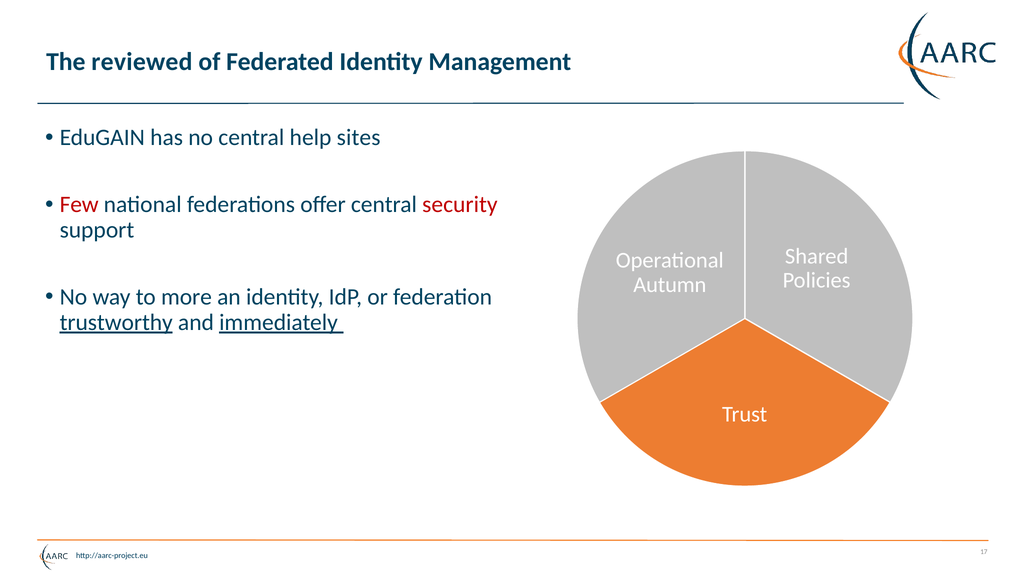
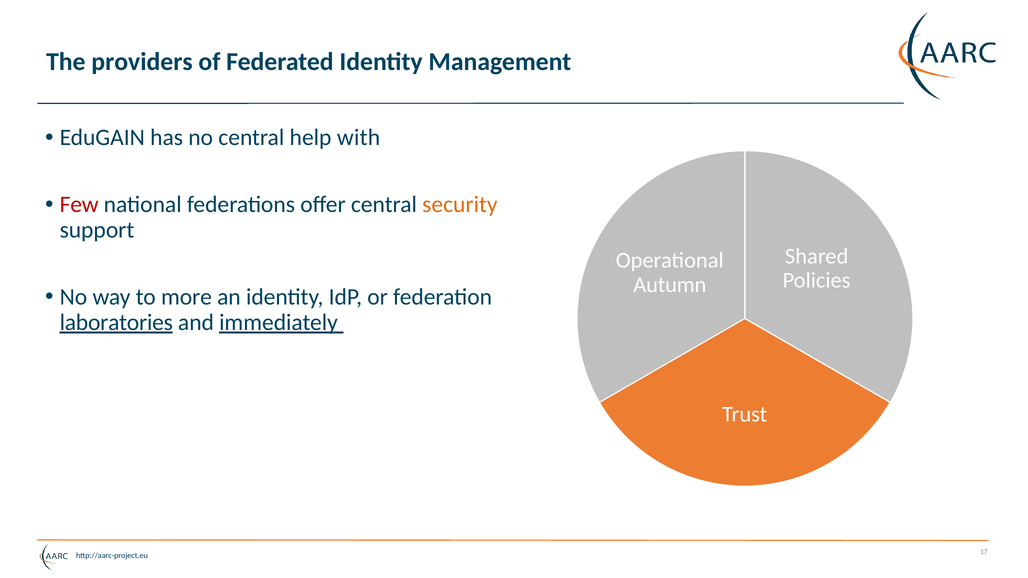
reviewed: reviewed -> providers (142, 62)
sites: sites -> with (359, 138)
security colour: red -> orange (460, 205)
trustworthy: trustworthy -> laboratories (116, 323)
